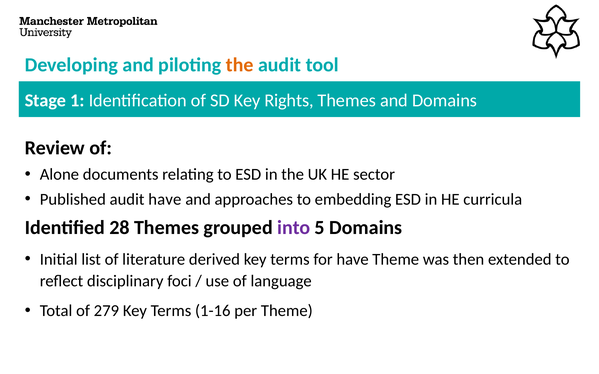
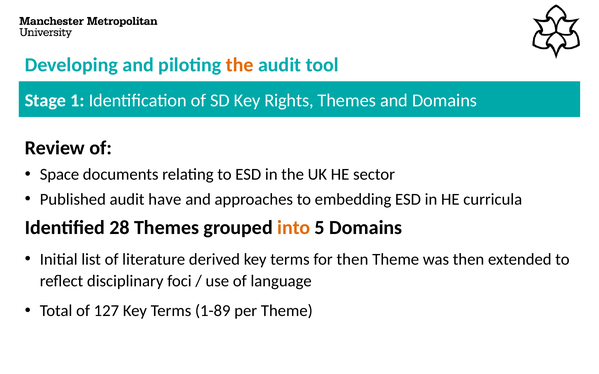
Alone: Alone -> Space (59, 175)
into colour: purple -> orange (294, 228)
for have: have -> then (352, 260)
279: 279 -> 127 (106, 311)
1-16: 1-16 -> 1-89 (213, 311)
